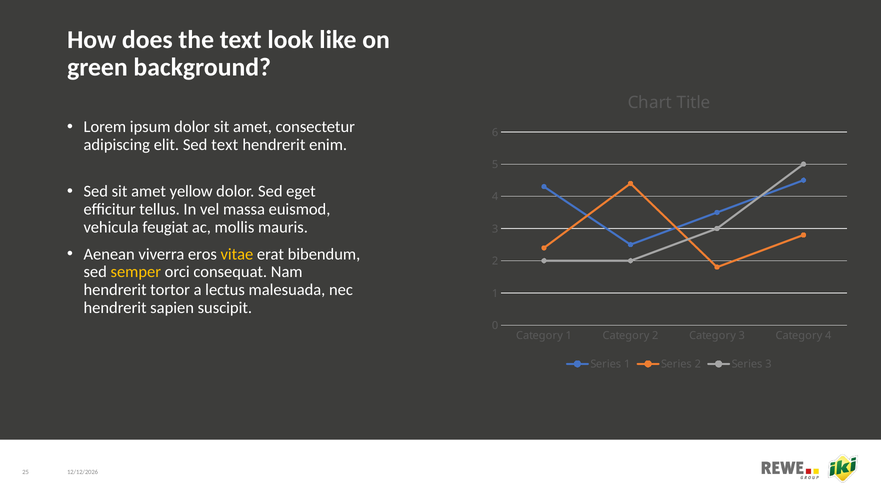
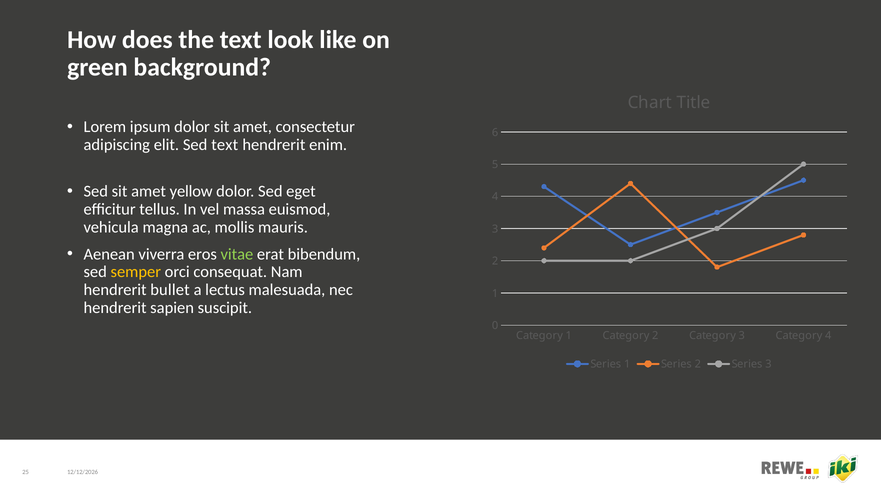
feugiat: feugiat -> magna (165, 227)
vitae colour: yellow -> light green (237, 254)
tortor: tortor -> bullet (170, 290)
